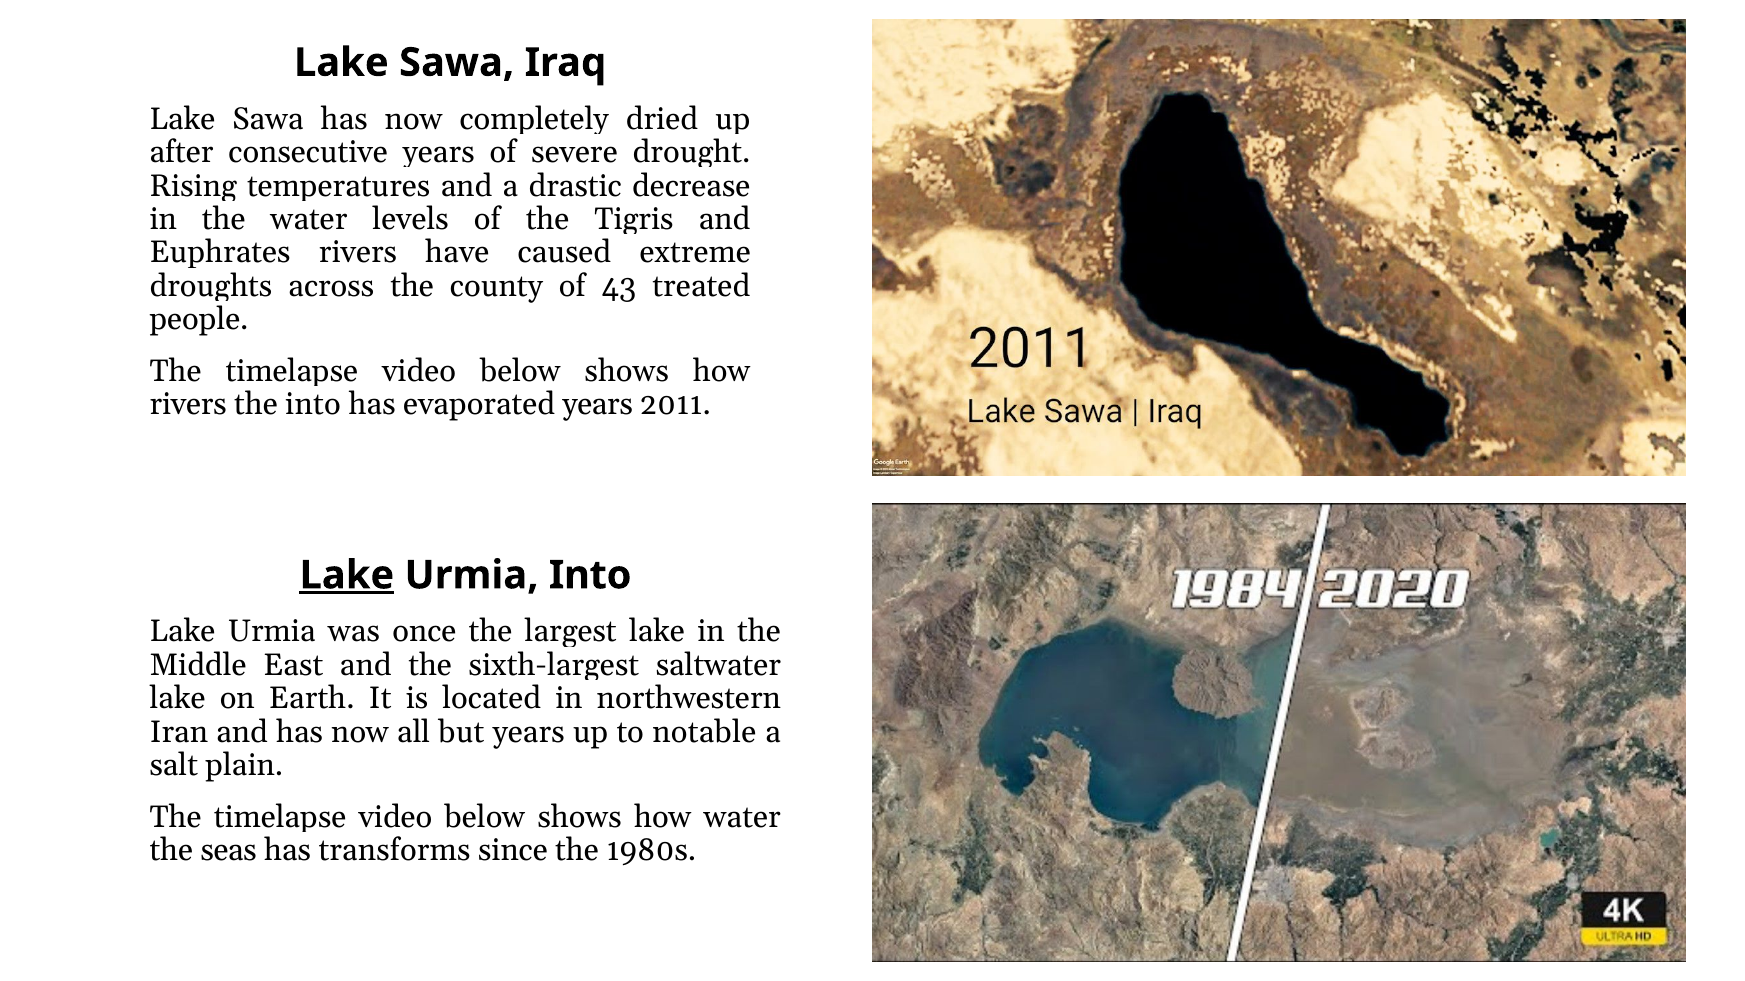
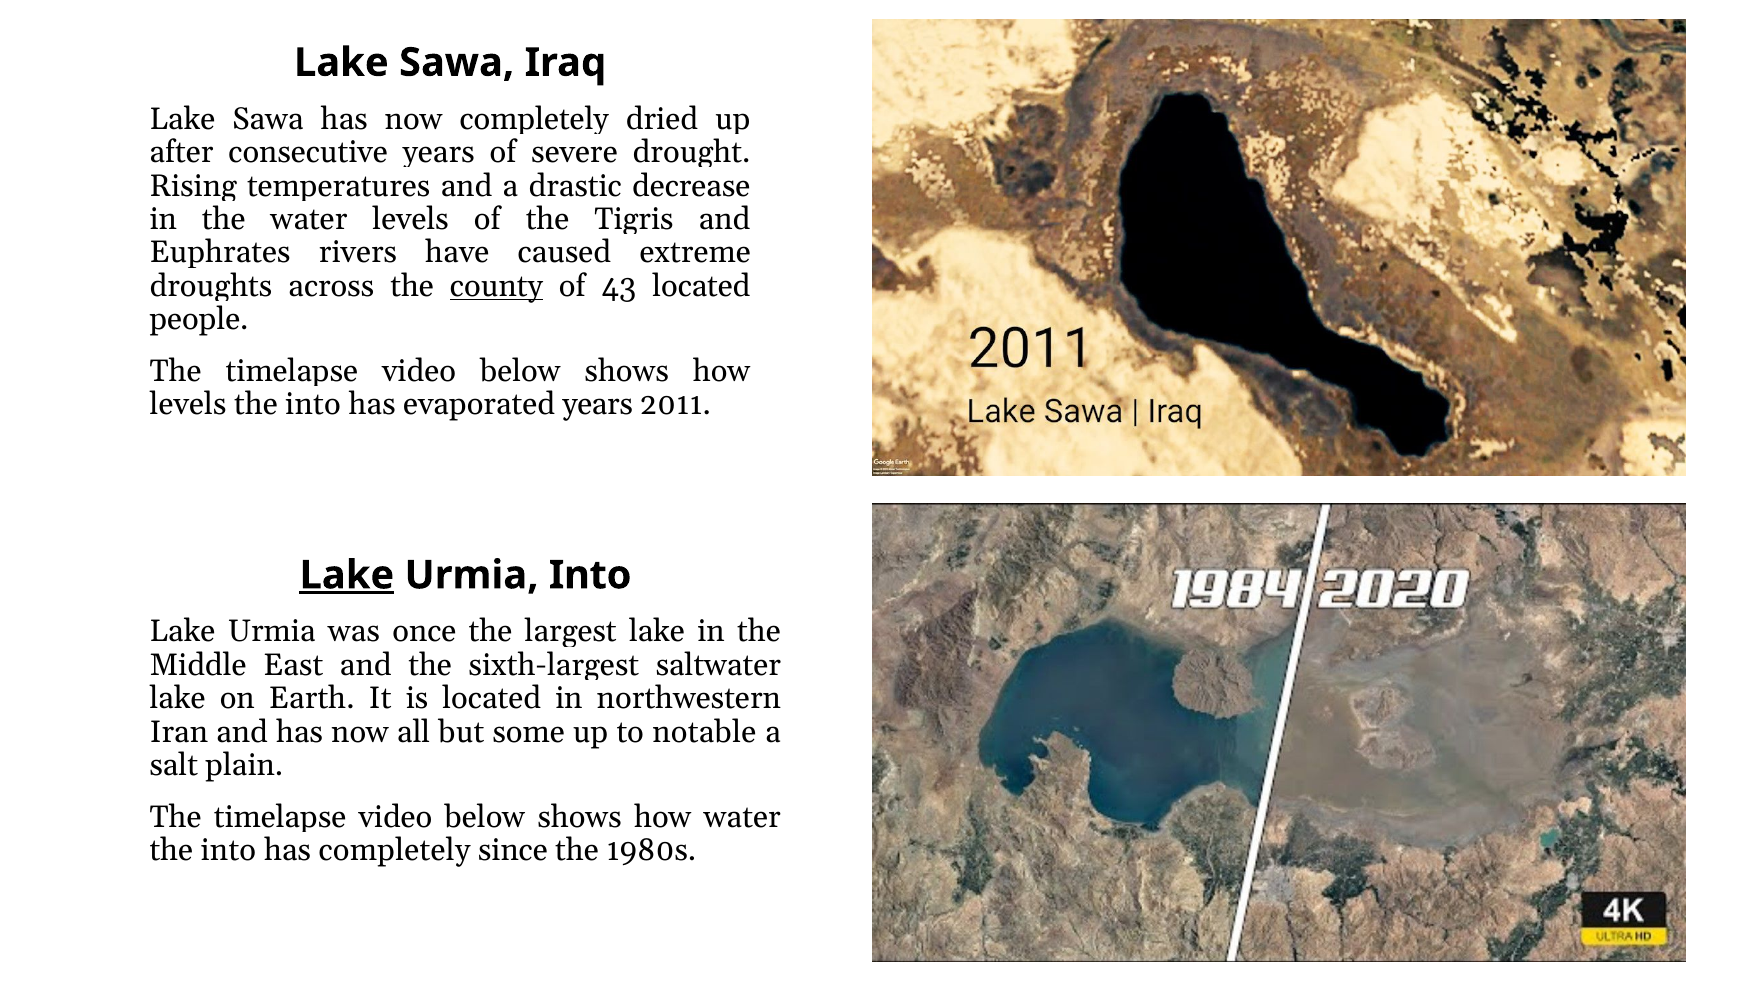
county underline: none -> present (496, 286)
43 treated: treated -> located (701, 286)
rivers: rivers -> levels (188, 405)
but years: years -> some (529, 732)
seas: seas -> into (228, 851)
has transforms: transforms -> completely (394, 851)
